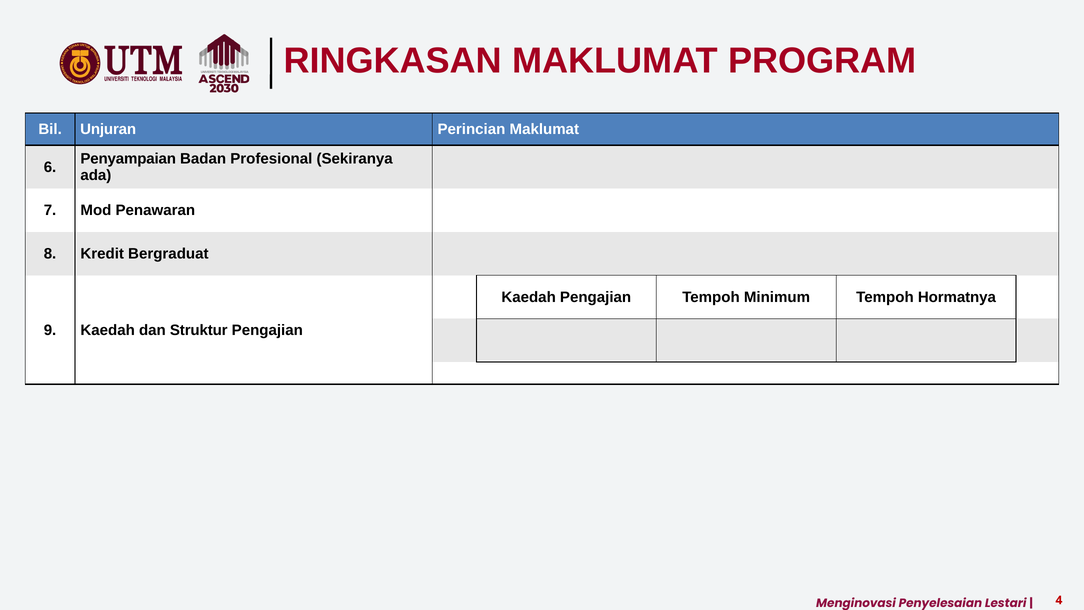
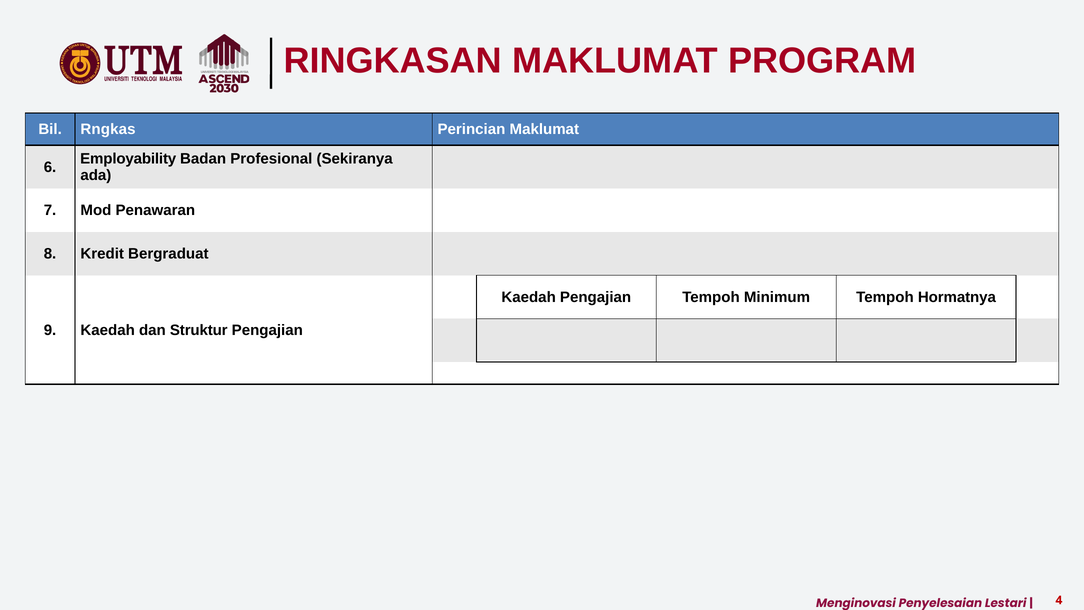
Unjuran: Unjuran -> Rngkas (108, 129)
Penyampaian: Penyampaian -> Employability (128, 159)
